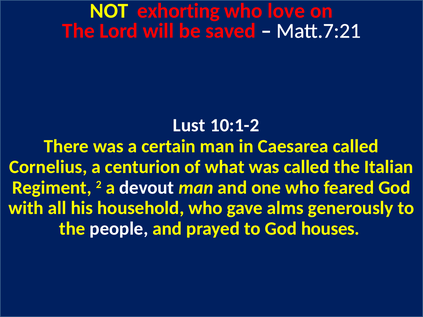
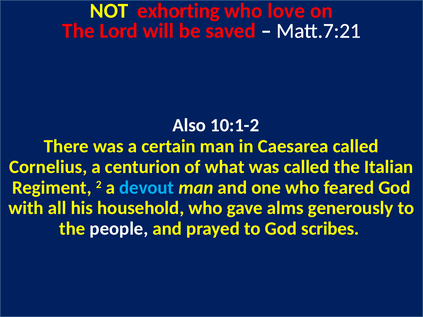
Lust: Lust -> Also (189, 125)
devout colour: white -> light blue (147, 188)
houses: houses -> scribes (330, 229)
